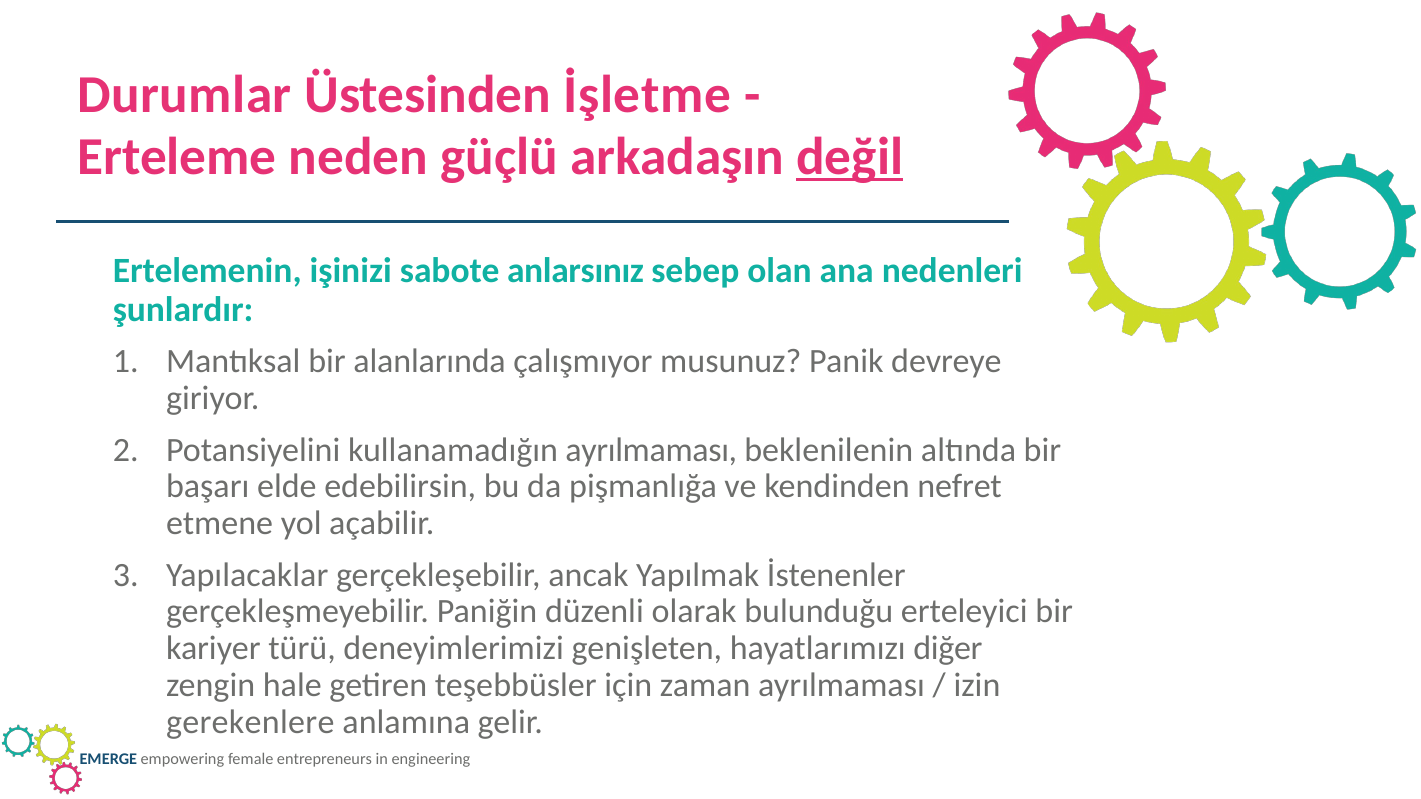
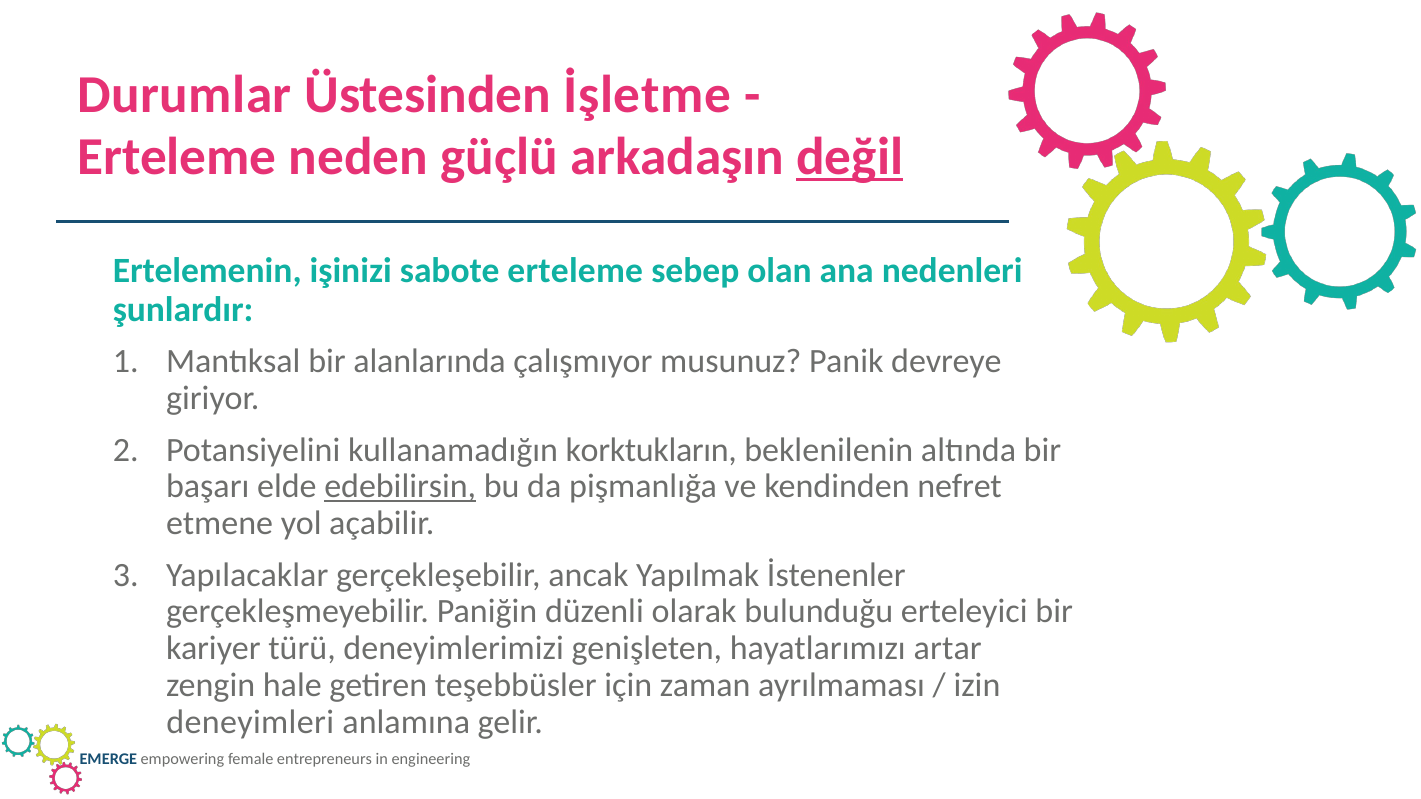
sabote anlarsınız: anlarsınız -> erteleme (575, 271)
kullanamadığın ayrılmaması: ayrılmaması -> korktukların (651, 450)
edebilirsin underline: none -> present (400, 487)
diğer: diğer -> artar (948, 649)
gerekenlere: gerekenlere -> deneyimleri (250, 722)
